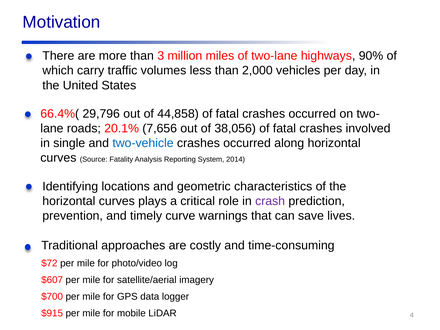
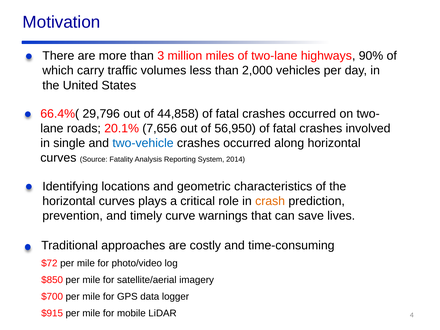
38,056: 38,056 -> 56,950 (235, 129)
crash colour: purple -> orange (270, 201)
$607: $607 -> $850 (52, 280)
